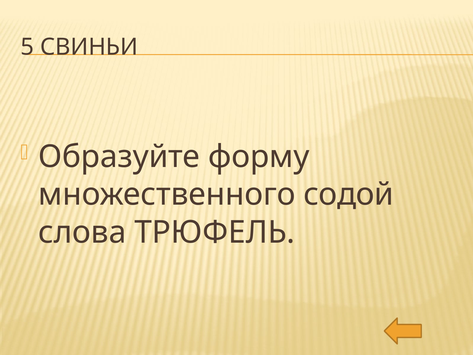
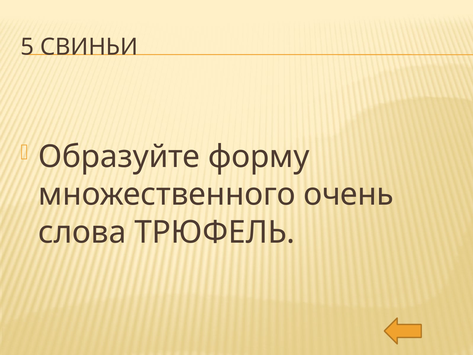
содой: содой -> очень (349, 194)
